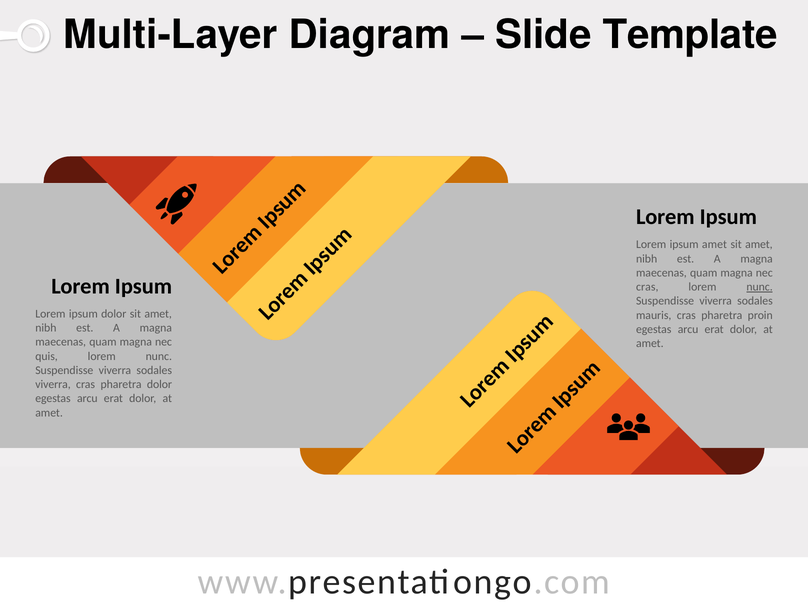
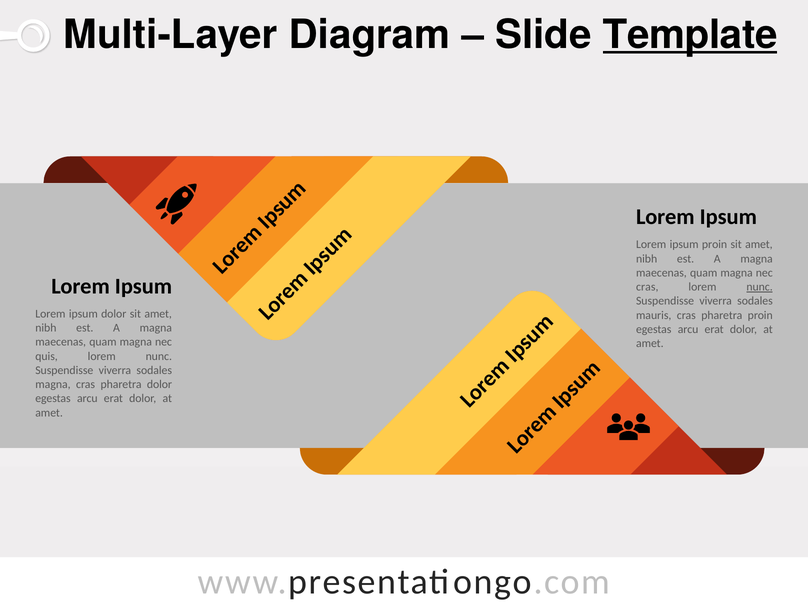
Template underline: none -> present (690, 35)
ipsum amet: amet -> proin (715, 245)
viverra: viverra -> magna (53, 384)
